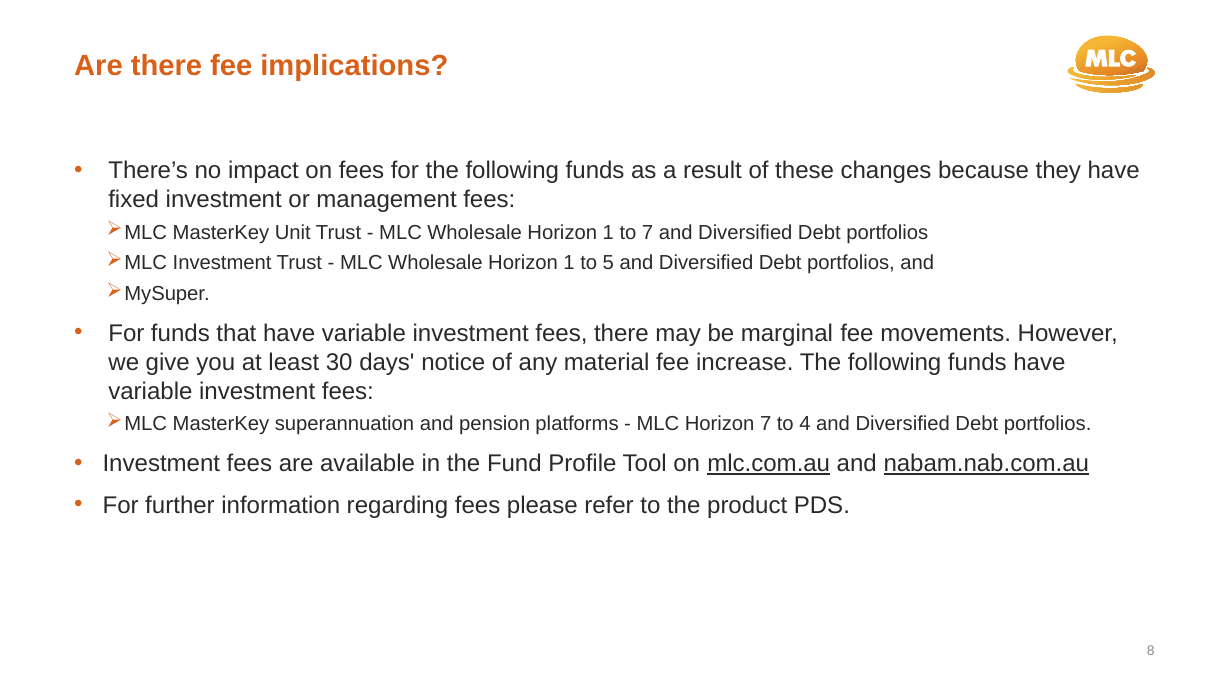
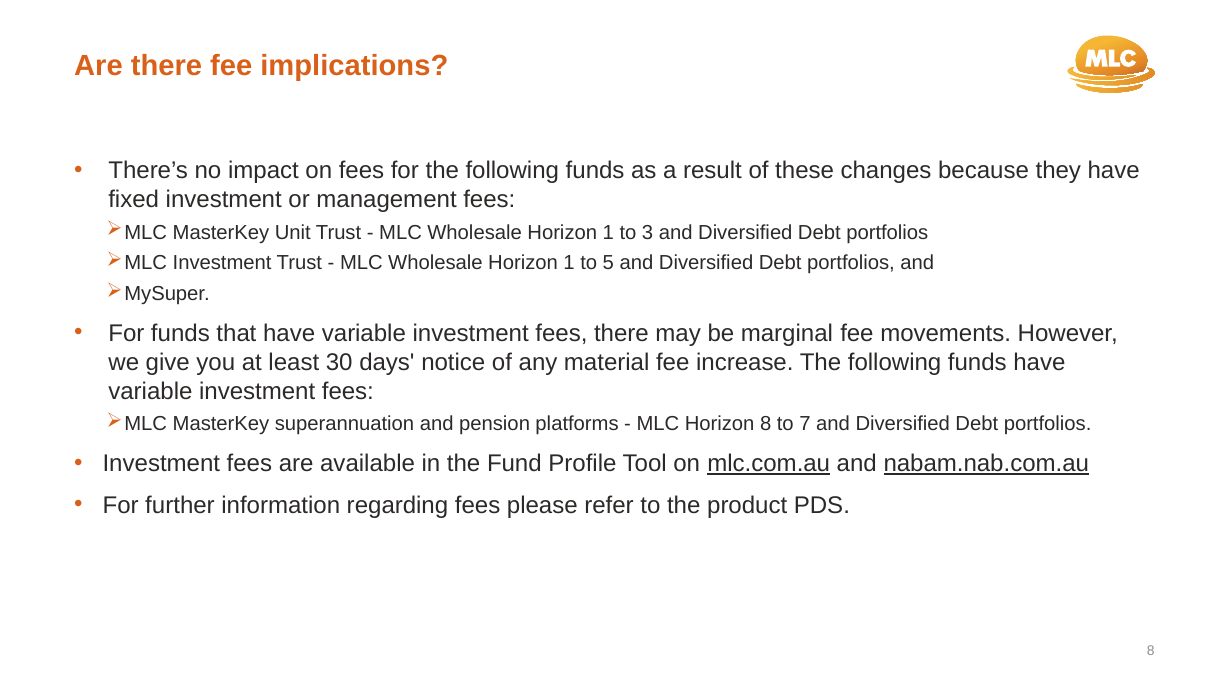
to 7: 7 -> 3 (648, 232)
Horizon 7: 7 -> 8 (766, 424)
4: 4 -> 7 (805, 424)
